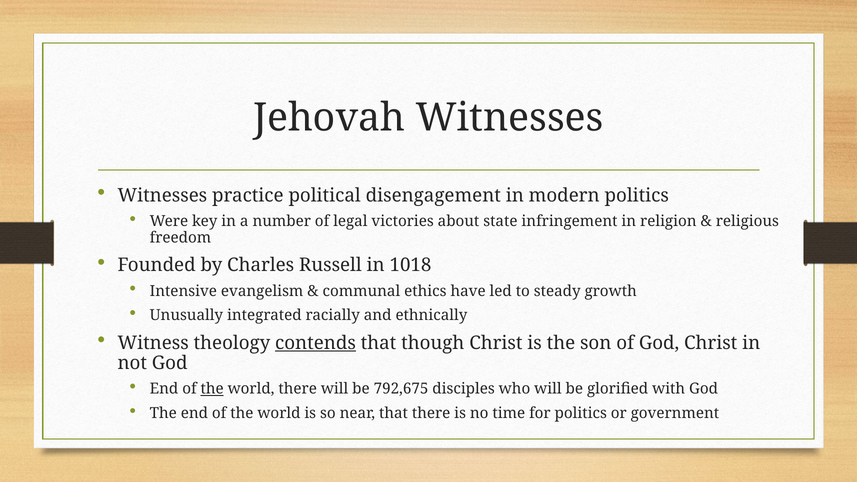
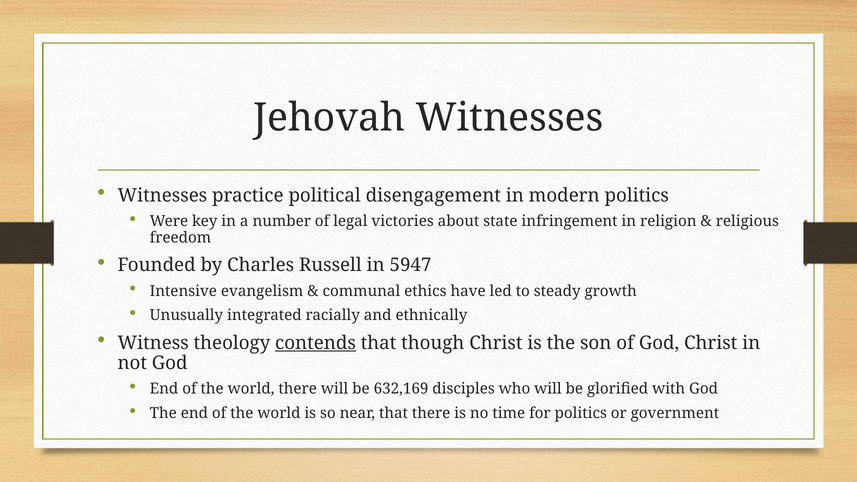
1018: 1018 -> 5947 (411, 265)
the underline: present -> none (212, 389)
792,675: 792,675 -> 632,169 (401, 389)
